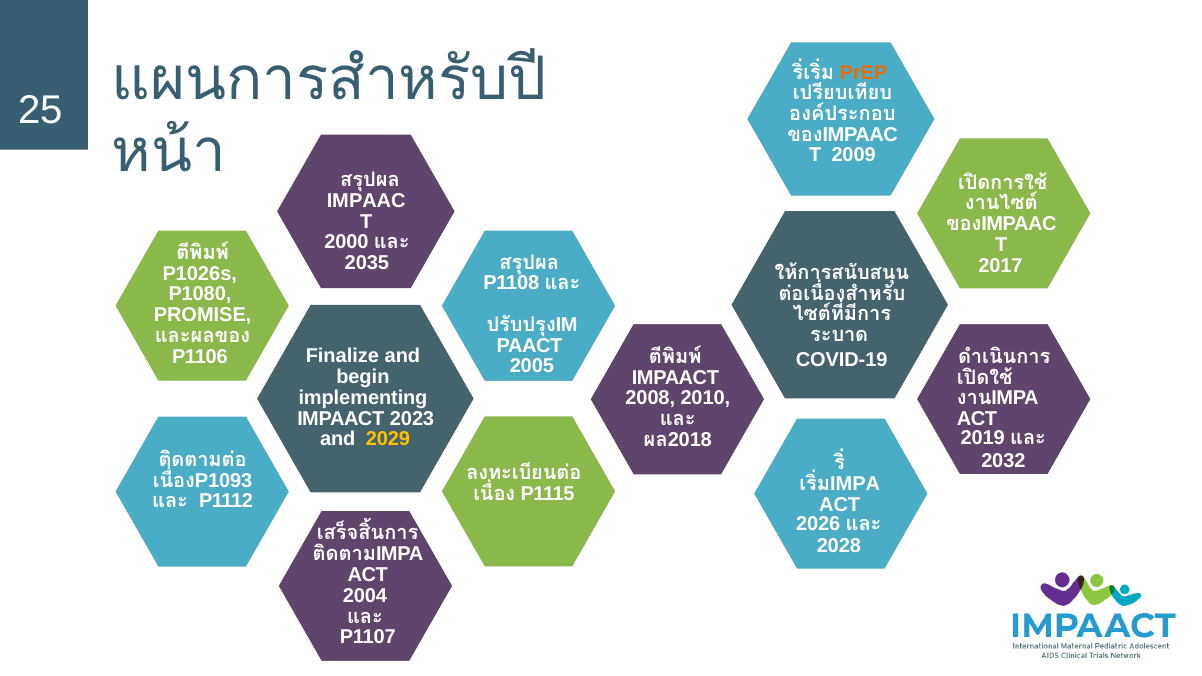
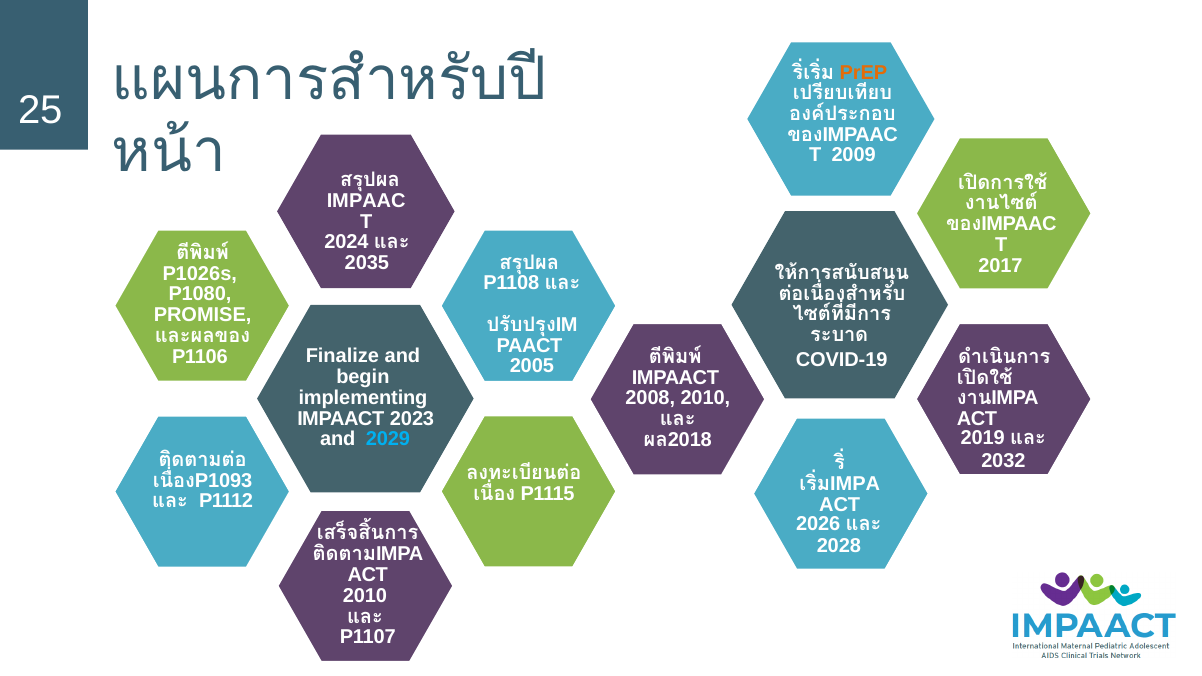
2000: 2000 -> 2024 (346, 242)
2029 colour: yellow -> light blue (388, 439)
2004: 2004 -> 2010 (365, 596)
